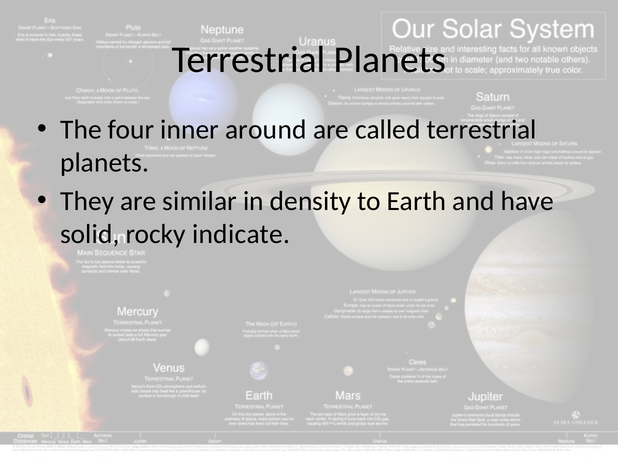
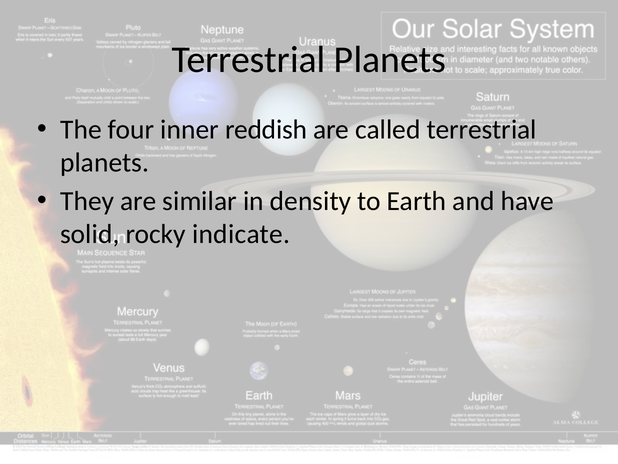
around: around -> reddish (266, 130)
